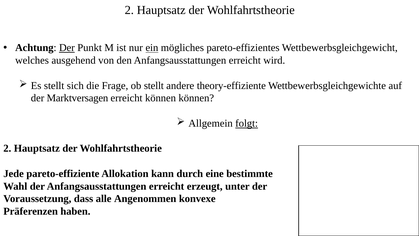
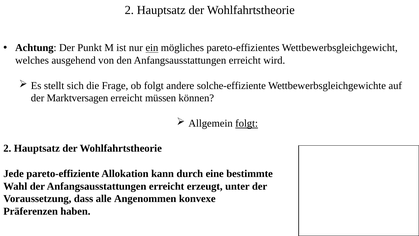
Der underline: present -> none (67, 48)
ob stellt: stellt -> folgt (154, 85)
theory-effiziente: theory-effiziente -> solche-effiziente (231, 85)
erreicht können: können -> müssen (161, 98)
